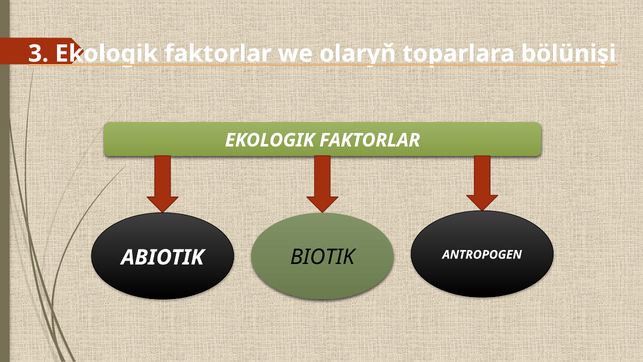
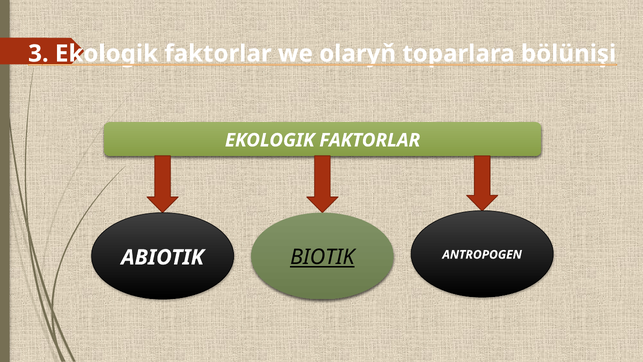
BIOTIK underline: none -> present (322, 257)
